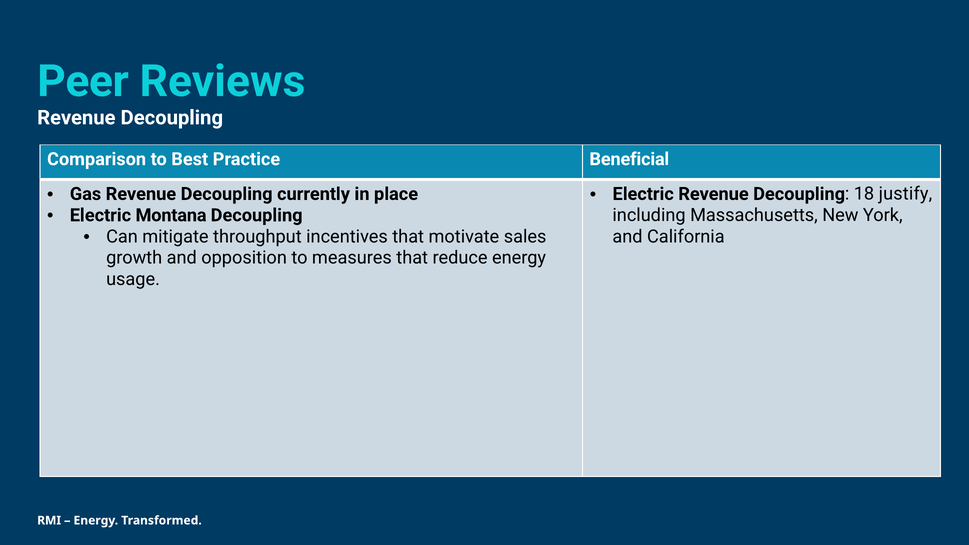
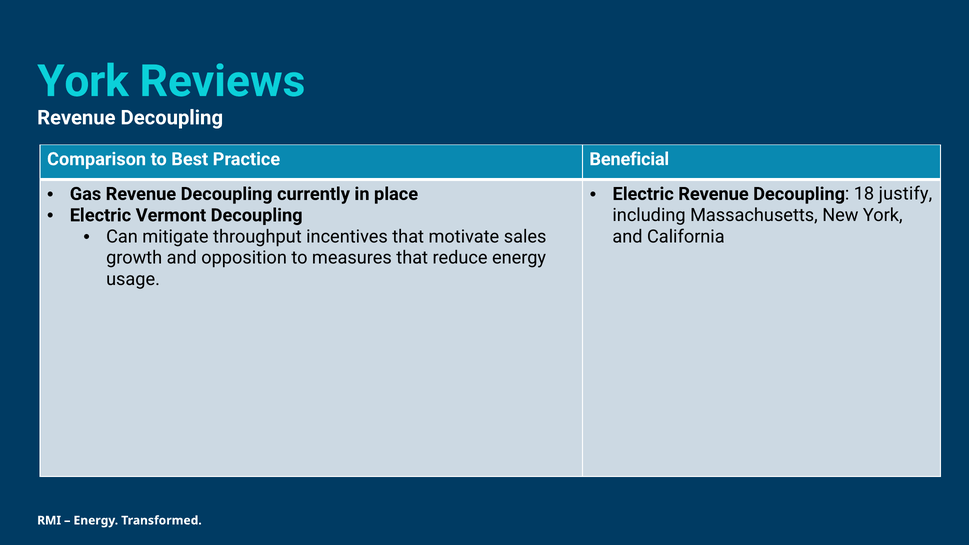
Peer: Peer -> York (83, 81)
Montana: Montana -> Vermont (171, 215)
